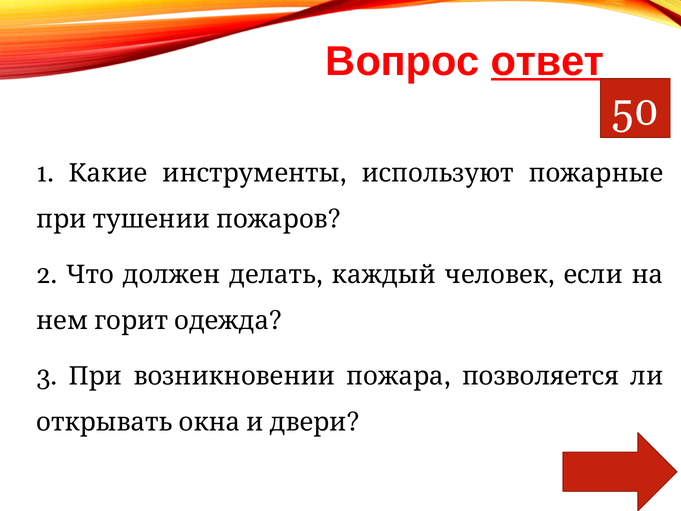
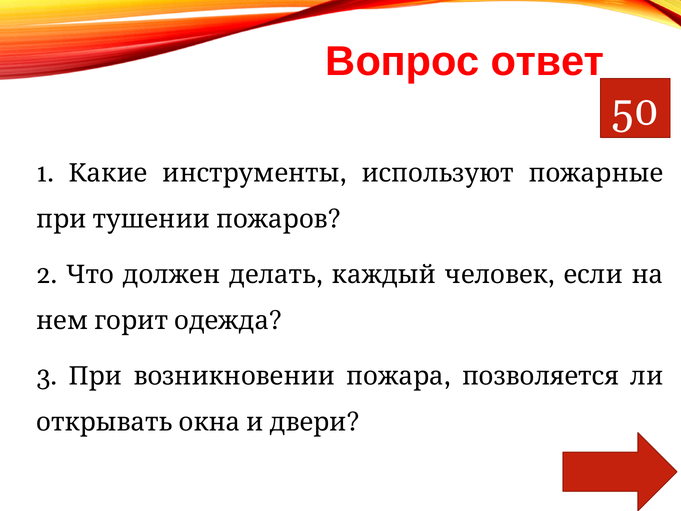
ответ underline: present -> none (548, 61)
